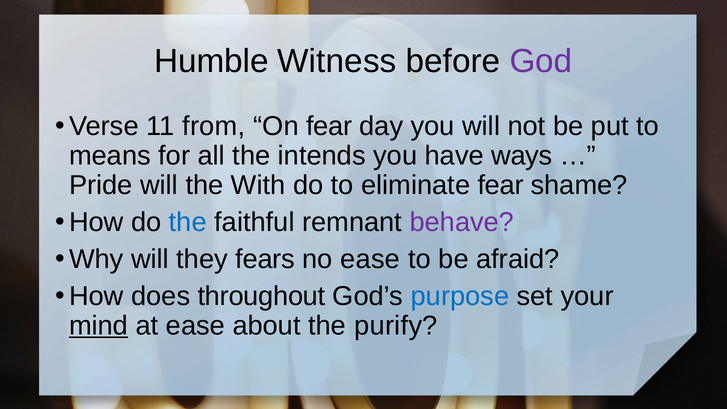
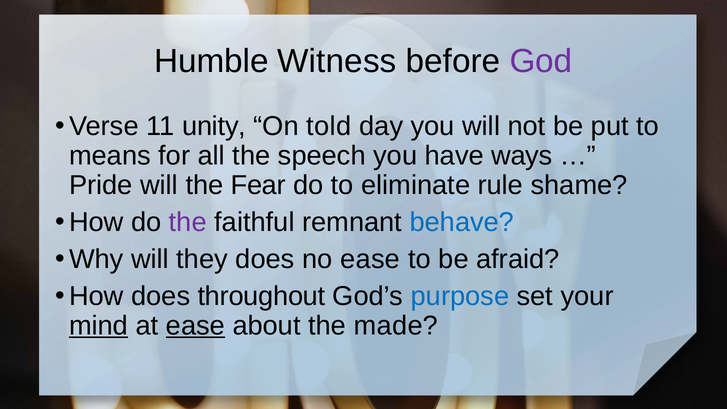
from: from -> unity (214, 126)
On fear: fear -> told (329, 126)
intends: intends -> speech (322, 156)
With: With -> Fear (258, 185)
eliminate fear: fear -> rule (500, 185)
the colour: blue -> purple (188, 222)
behave colour: purple -> blue (462, 222)
they fears: fears -> does (265, 259)
ease underline: none -> present (195, 326)
purify: purify -> made (396, 326)
